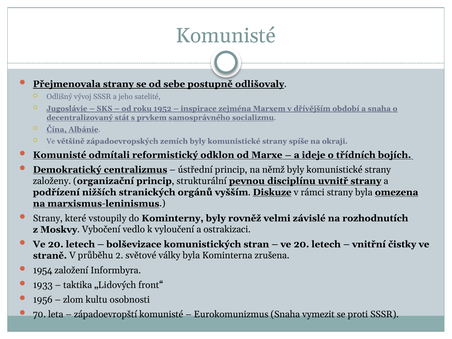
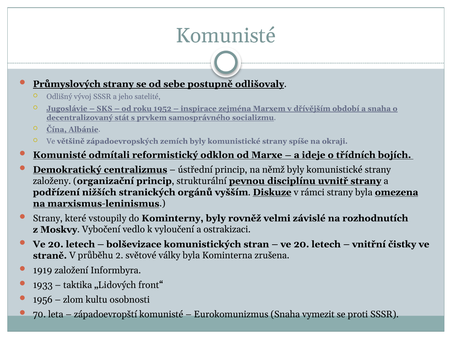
Přejmenovala: Přejmenovala -> Průmyslových (67, 84)
1954: 1954 -> 1919 (43, 270)
